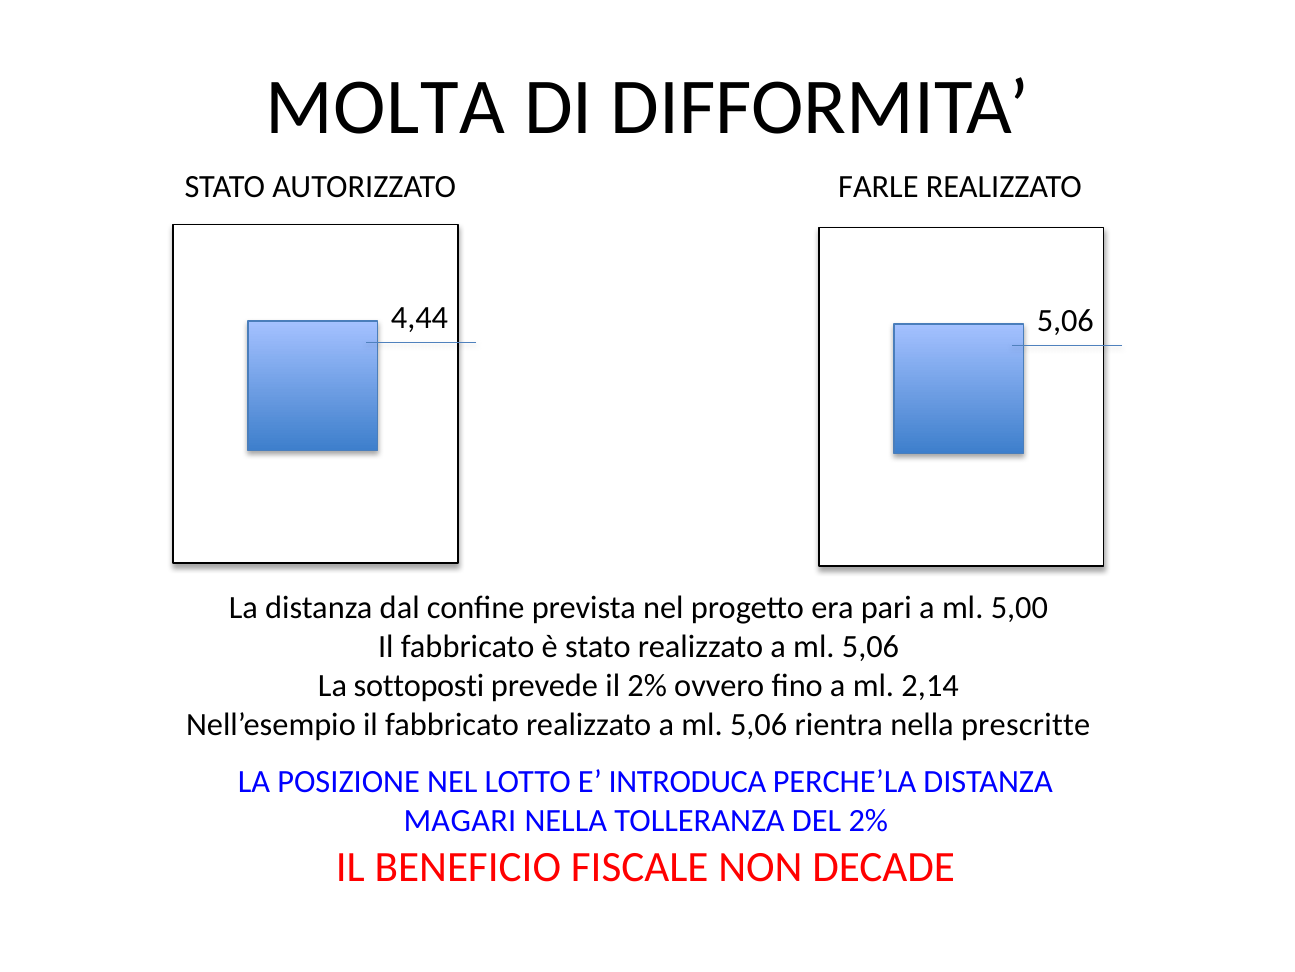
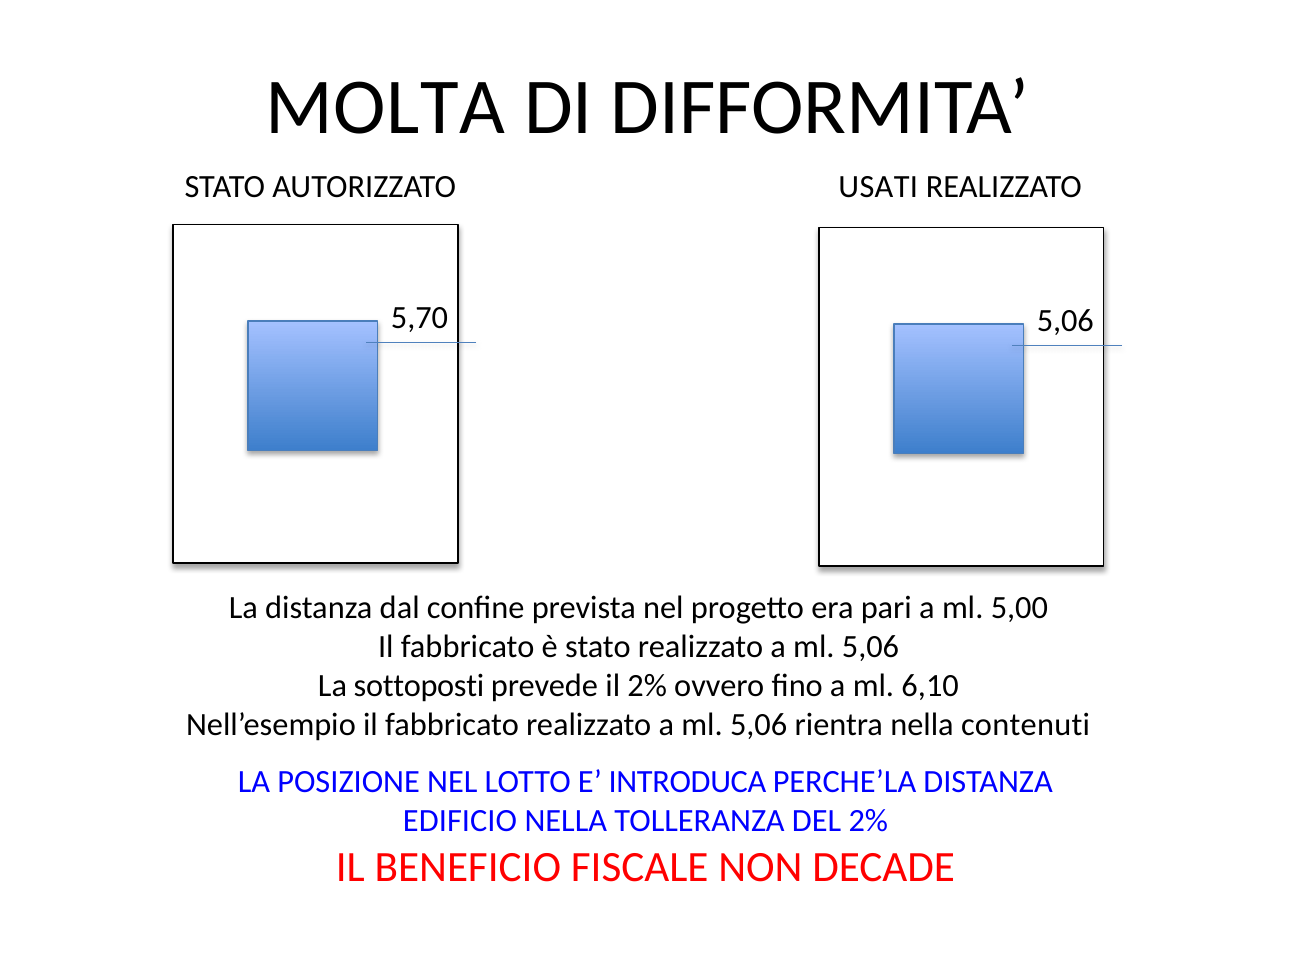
FARLE: FARLE -> USATI (878, 187)
4,44: 4,44 -> 5,70 (420, 318)
2,14: 2,14 -> 6,10 (930, 685)
prescritte: prescritte -> contenuti (1026, 724)
MAGARI: MAGARI -> EDIFICIO (460, 820)
